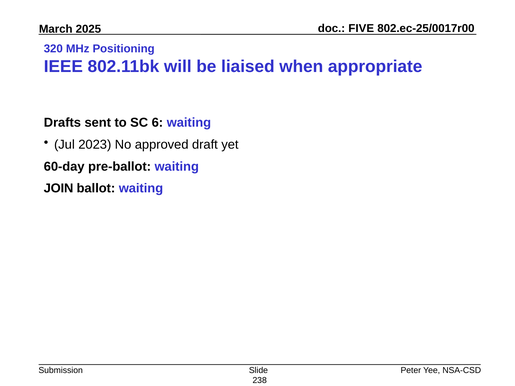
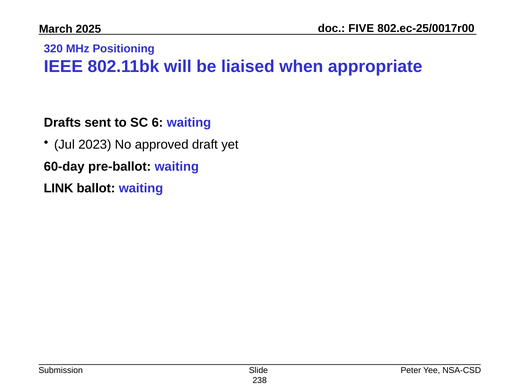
JOIN: JOIN -> LINK (58, 188)
